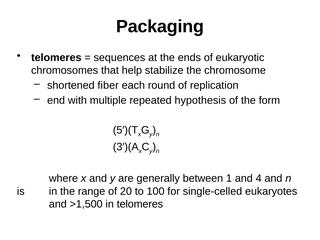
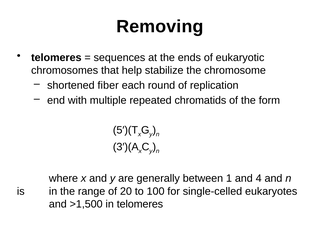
Packaging: Packaging -> Removing (160, 27)
hypothesis: hypothesis -> chromatids (200, 100)
